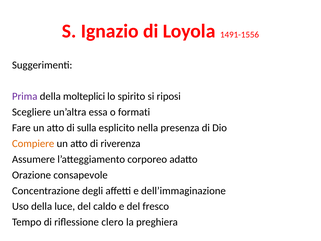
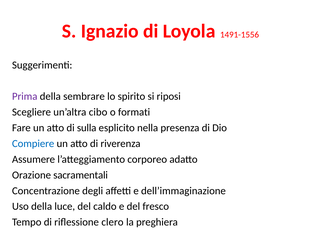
molteplici: molteplici -> sembrare (84, 96)
essa: essa -> cibo (98, 112)
Compiere colour: orange -> blue (33, 143)
consapevole: consapevole -> sacramentali (81, 175)
